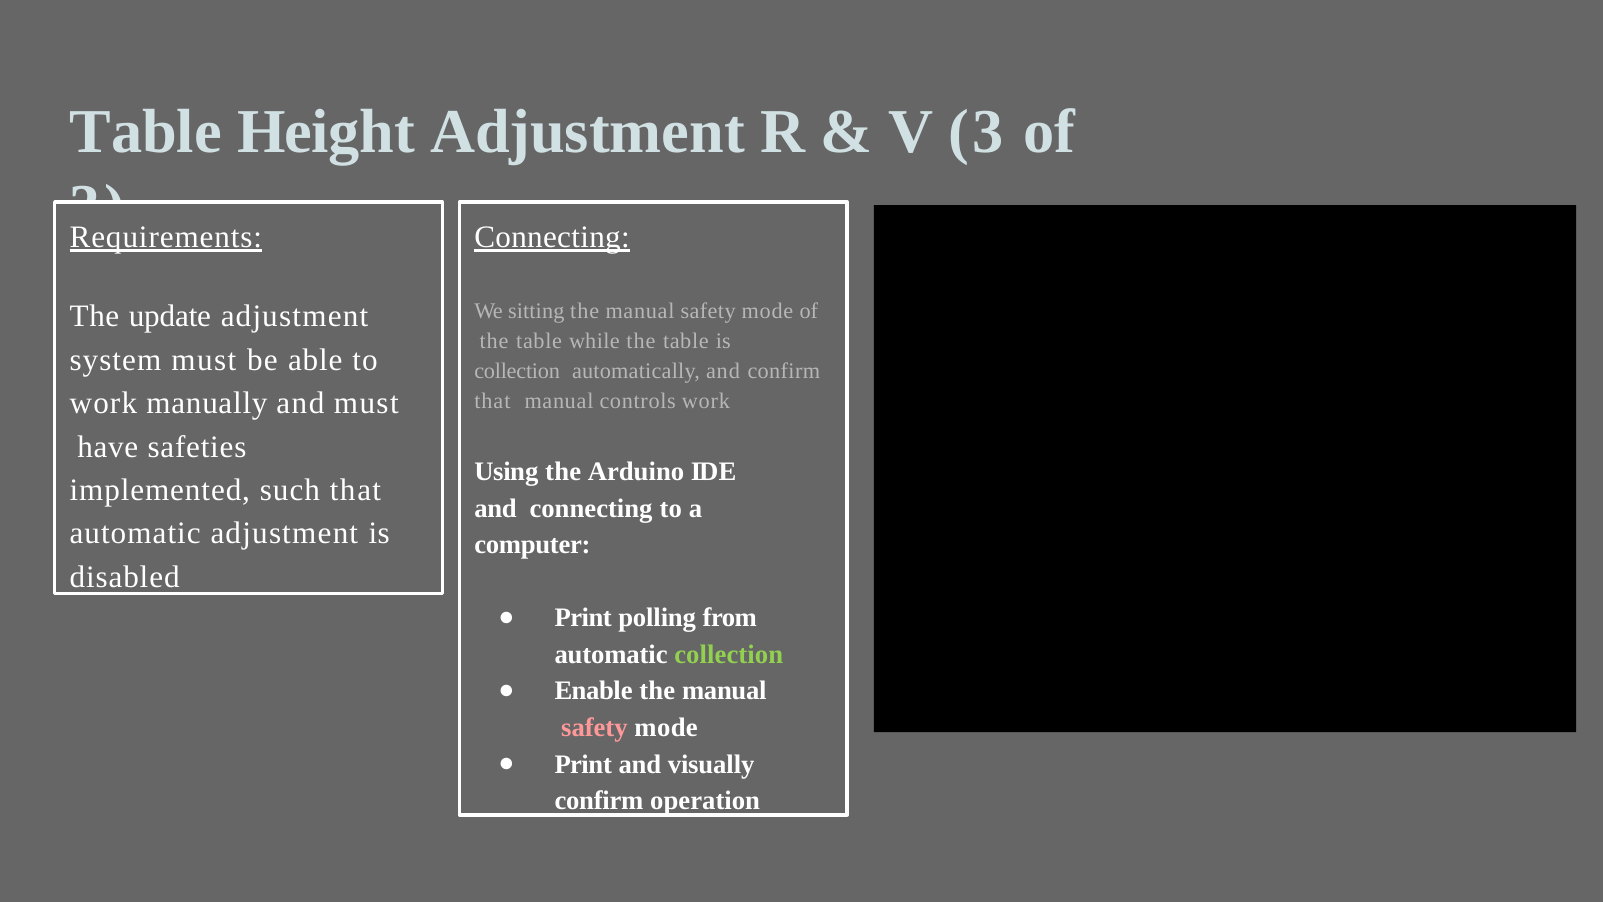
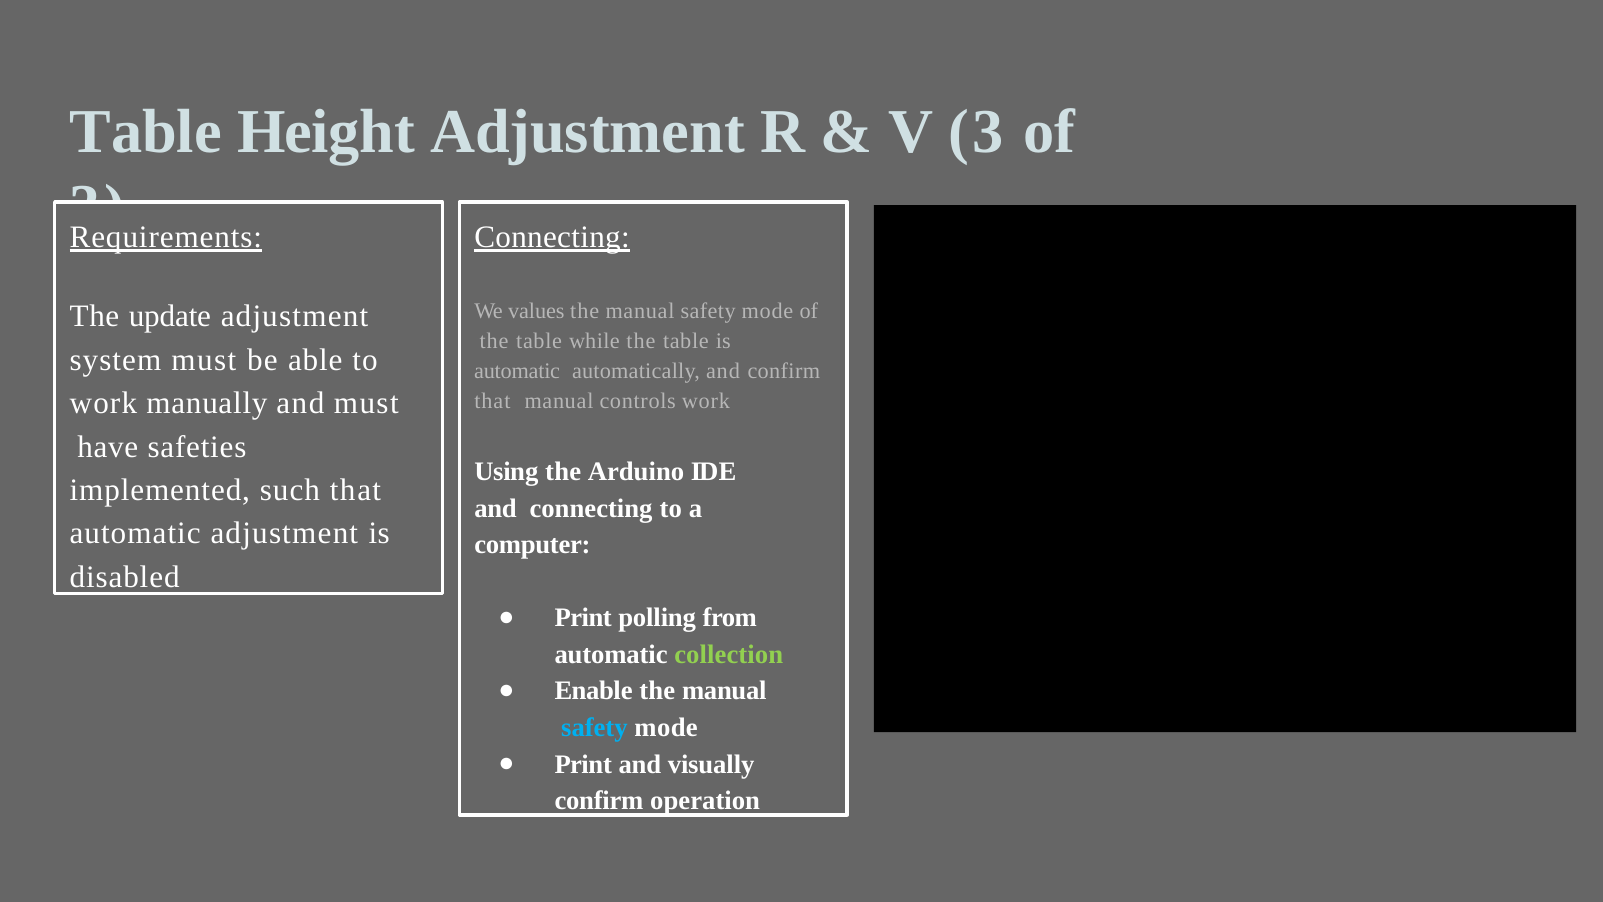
sitting: sitting -> values (536, 311)
collection: collection -> automatic (517, 371)
safety colour: pink -> light blue (594, 727)
